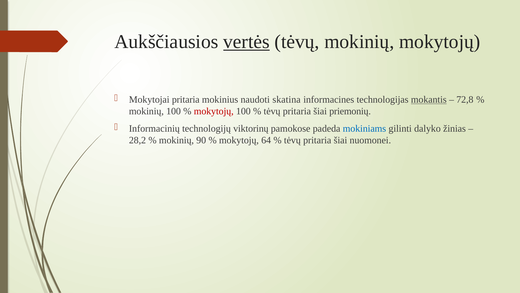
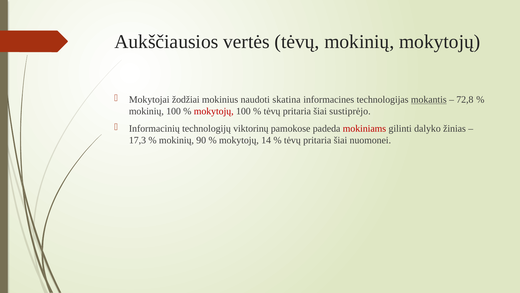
vertės underline: present -> none (247, 42)
Mokytojai pritaria: pritaria -> žodžiai (186, 99)
priemonių: priemonių -> sustiprėjo (350, 111)
mokiniams colour: blue -> red (364, 128)
28,2: 28,2 -> 17,3 (137, 140)
64: 64 -> 14 (266, 140)
